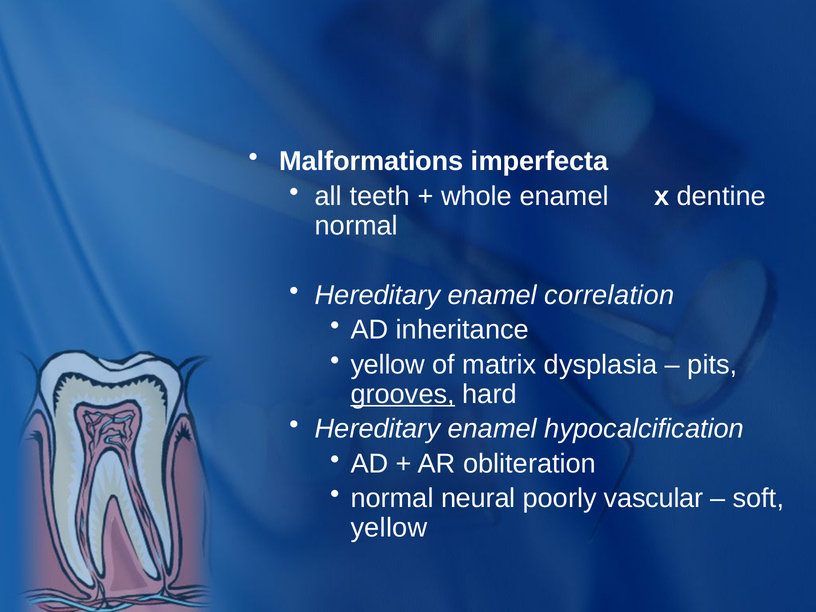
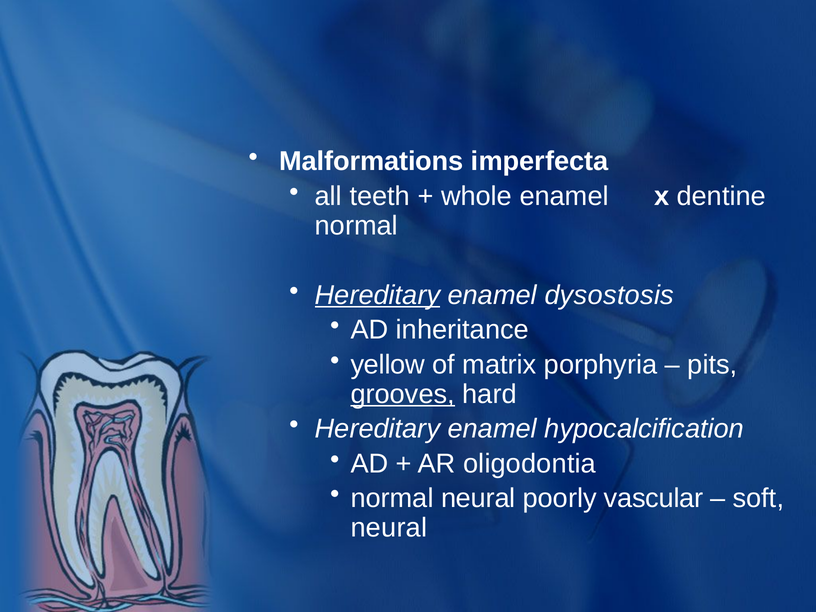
Hereditary underline: none -> present (378, 295)
correlation: correlation -> dysostosis (609, 295)
dysplasia: dysplasia -> porphyria (601, 365)
obliteration: obliteration -> oligodontia (530, 464)
yellow: yellow -> neural (389, 528)
